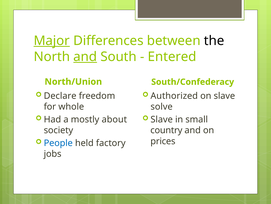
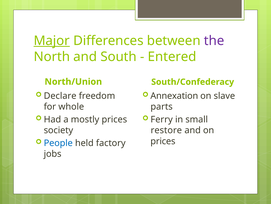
the colour: black -> purple (214, 41)
and underline: present -> none (85, 56)
Authorized: Authorized -> Annexation (174, 96)
solve: solve -> parts (162, 106)
mostly about: about -> prices (114, 119)
Slave: Slave -> Ferry (162, 119)
country: country -> restore (166, 130)
